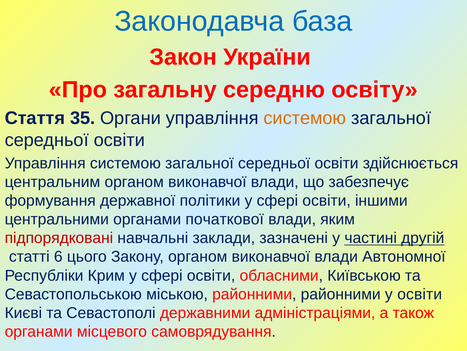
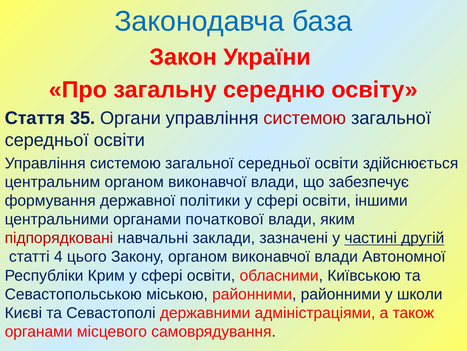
системою colour: orange -> red (305, 118)
6: 6 -> 4 (58, 256)
у освіти: освіти -> школи (420, 294)
